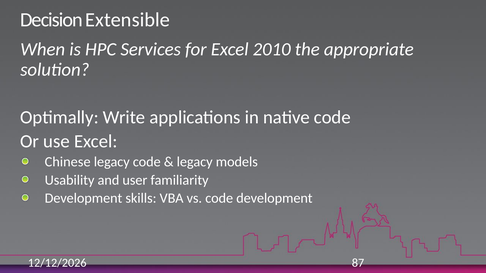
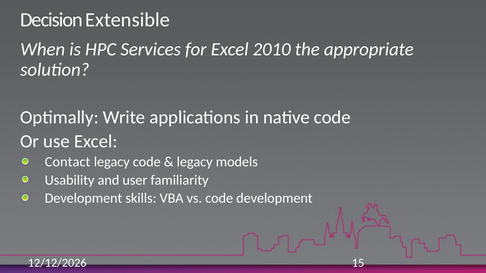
Chinese: Chinese -> Contact (68, 162)
87: 87 -> 15 (358, 263)
